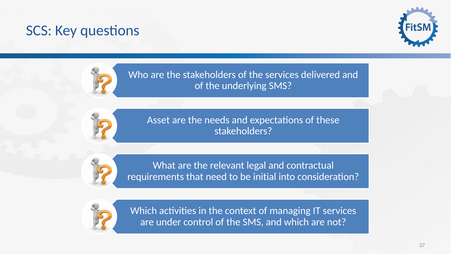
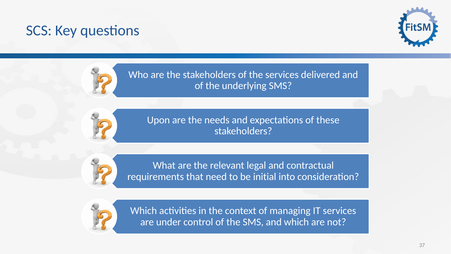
Asset: Asset -> Upon (158, 120)
